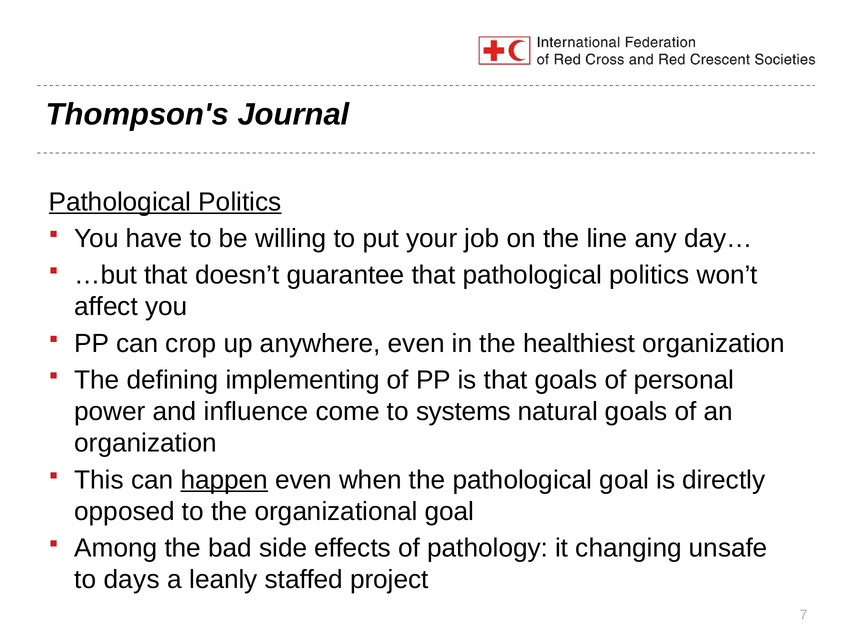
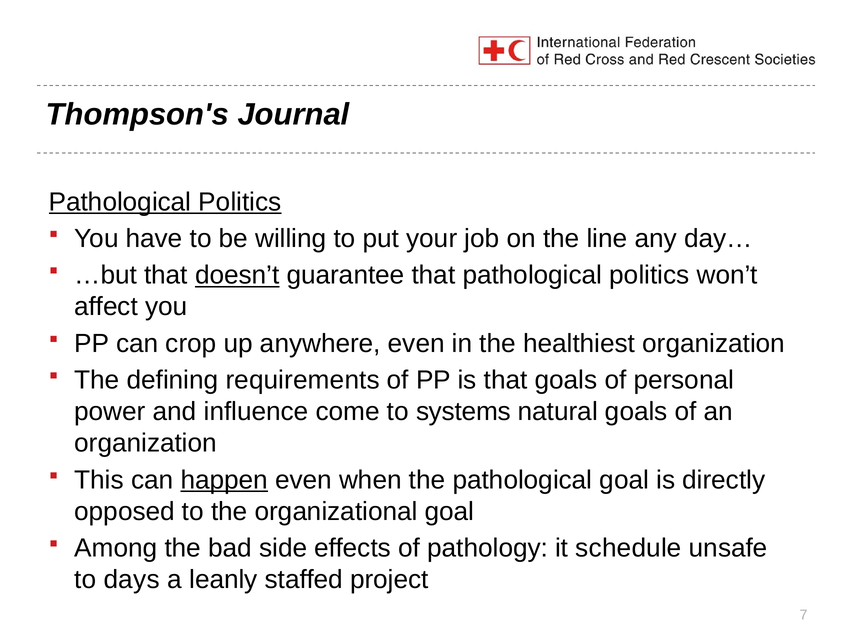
doesn’t underline: none -> present (237, 275)
implementing: implementing -> requirements (303, 380)
changing: changing -> schedule (629, 548)
